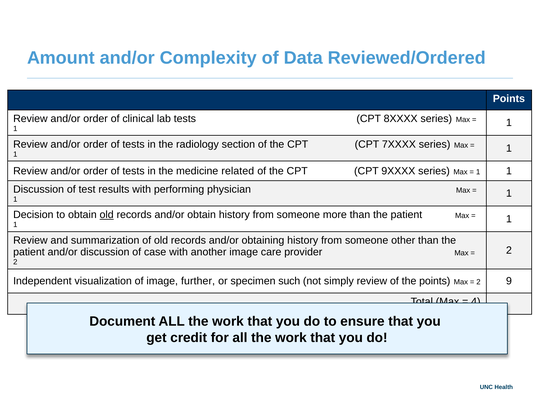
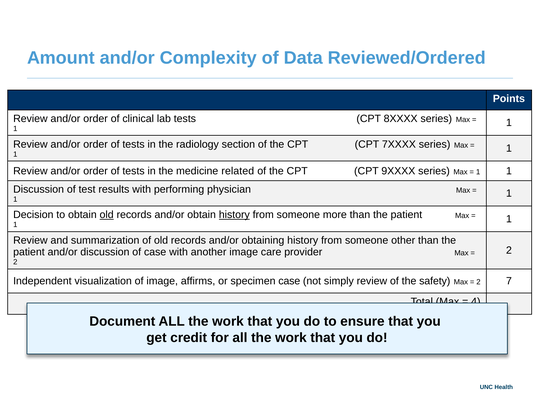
history underline: none -> present (234, 215)
further: further -> affirms (198, 281)
specimen such: such -> case (289, 281)
the points: points -> safety (435, 281)
9: 9 -> 7 (509, 281)
